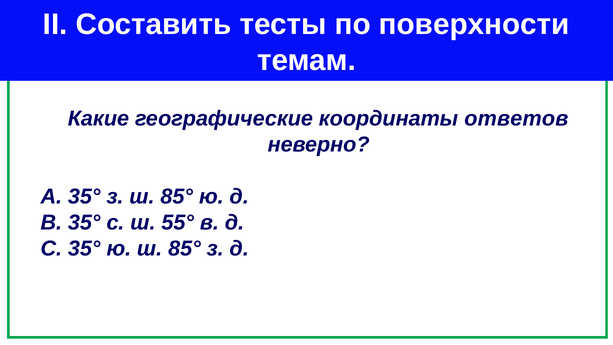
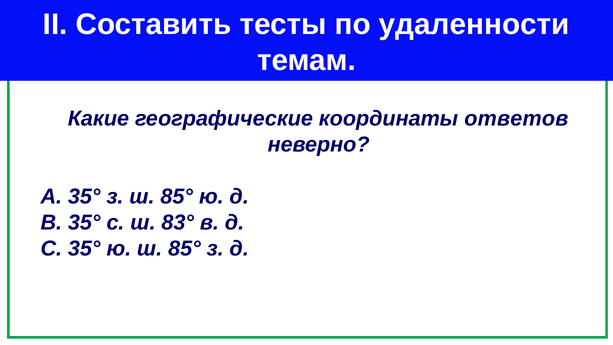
поверхности: поверхности -> удаленности (474, 25)
55°: 55° -> 83° (178, 222)
